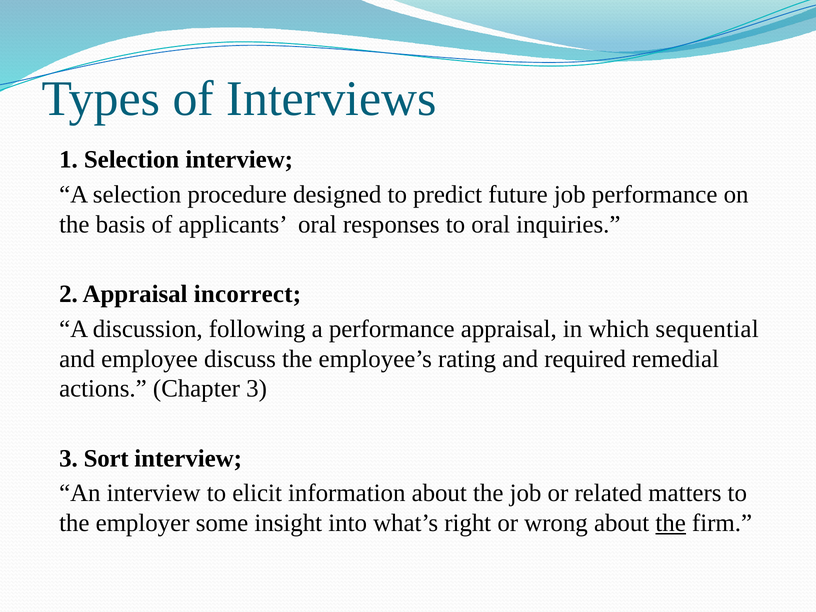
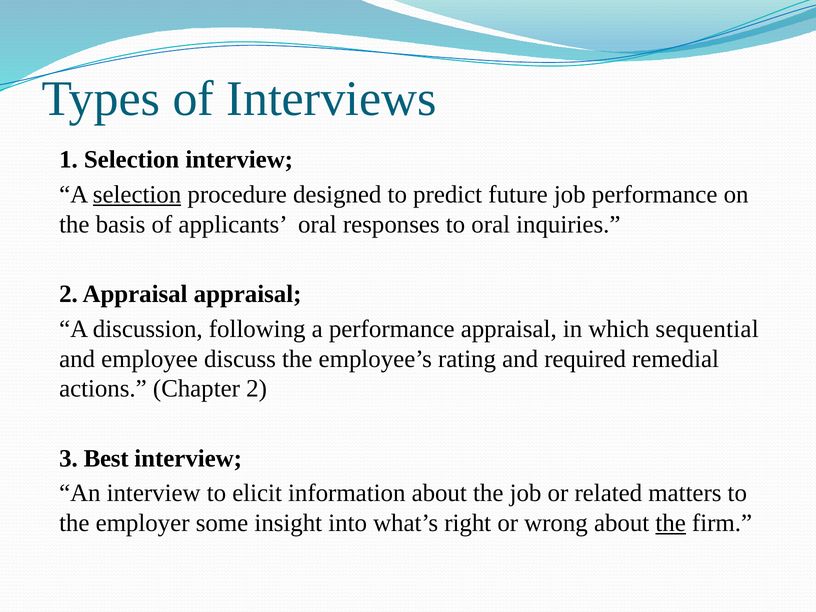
selection underline: none -> present (137, 194)
Appraisal incorrect: incorrect -> appraisal (248, 294)
Chapter 3: 3 -> 2 (257, 389)
Sort: Sort -> Best (106, 458)
